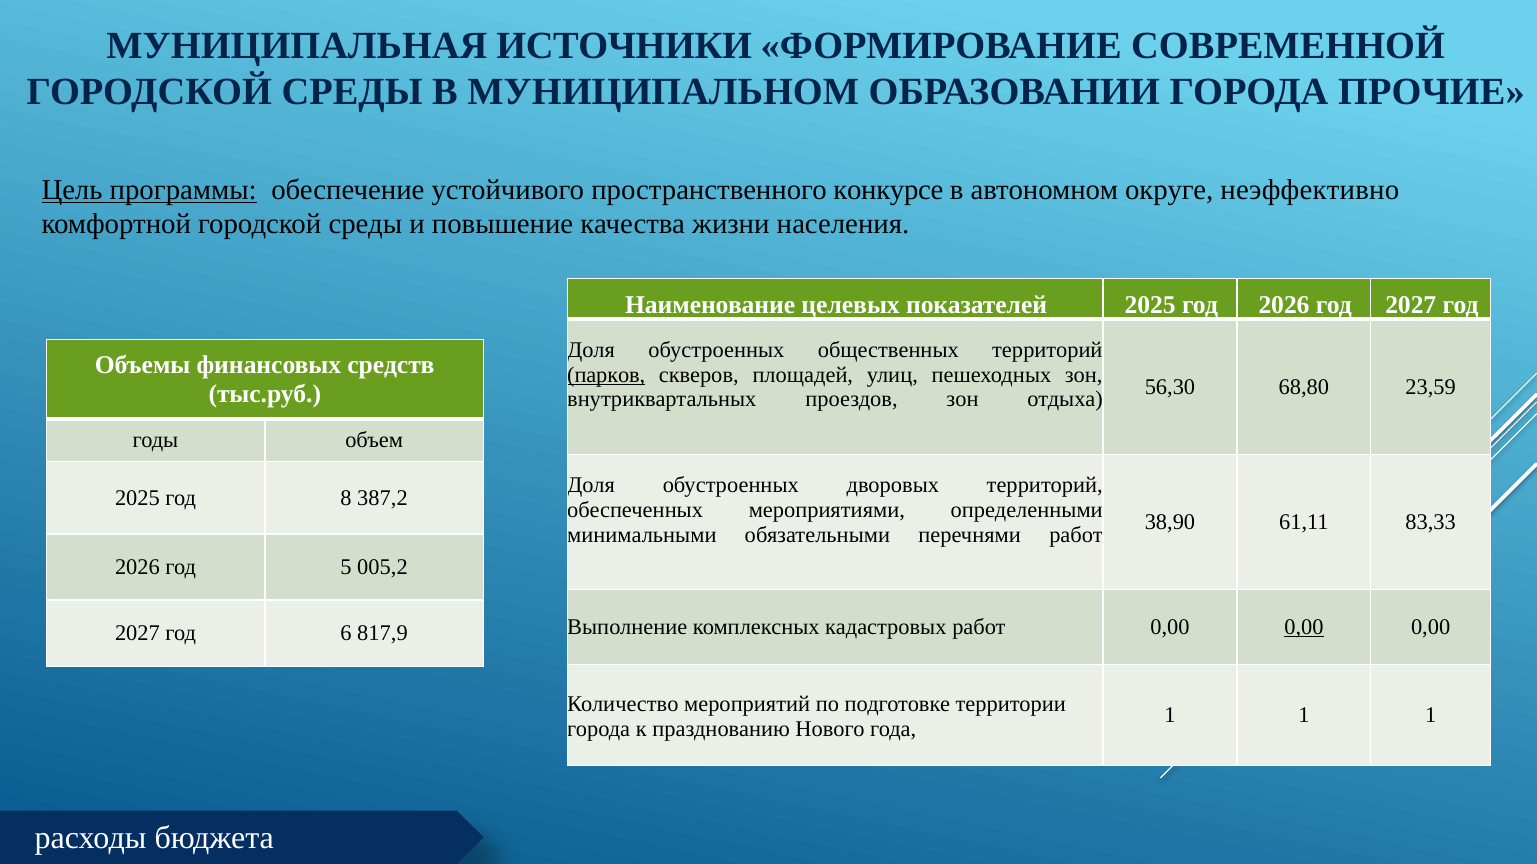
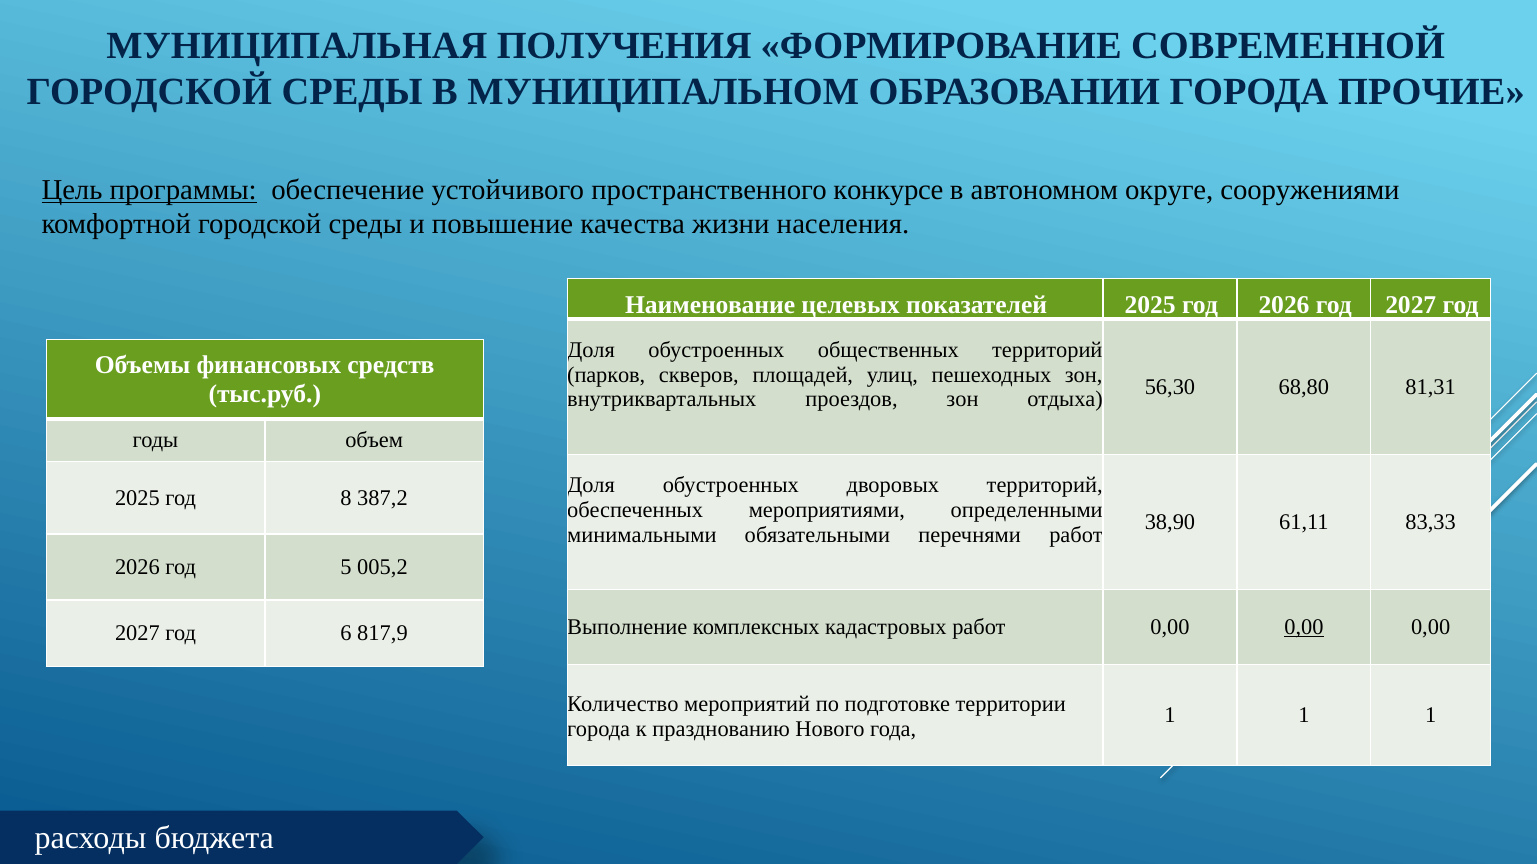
ИСТОЧНИКИ: ИСТОЧНИКИ -> ПОЛУЧЕНИЯ (624, 46)
неэффективно: неэффективно -> сооружениями (1310, 190)
парков underline: present -> none (606, 375)
23,59: 23,59 -> 81,31 (1431, 387)
